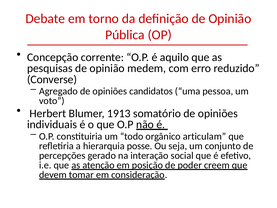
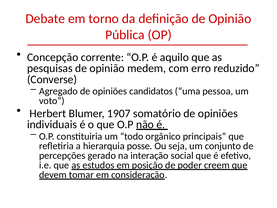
1913: 1913 -> 1907 (119, 113)
articulam: articulam -> principais (204, 136)
atenção: atenção -> estudos (98, 165)
